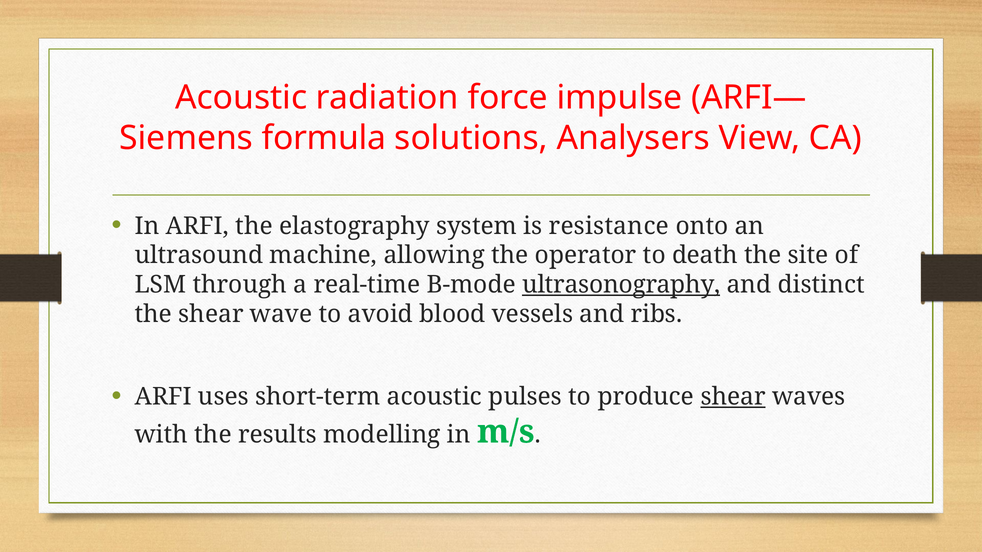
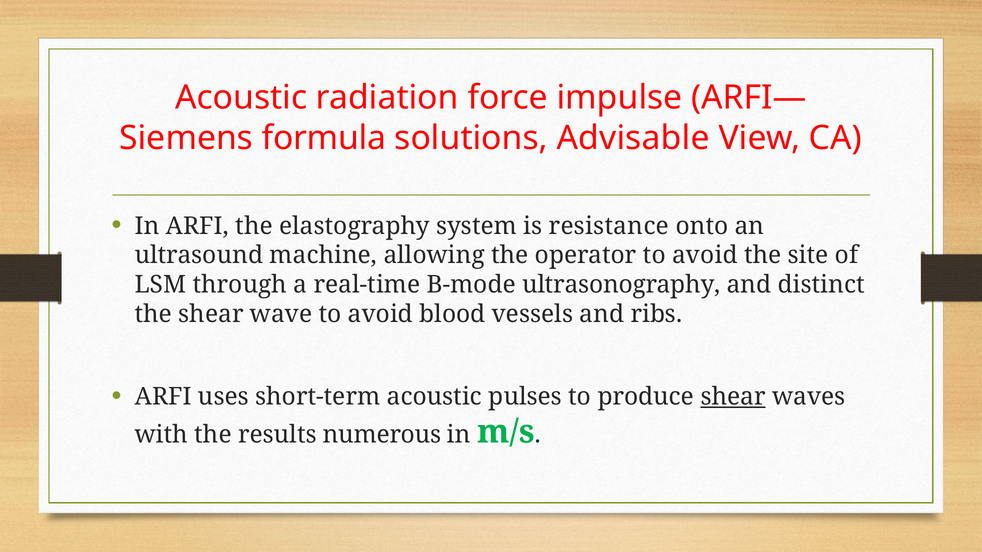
Analysers: Analysers -> Advisable (633, 138)
operator to death: death -> avoid (705, 256)
ultrasonography underline: present -> none (621, 285)
modelling: modelling -> numerous (382, 435)
